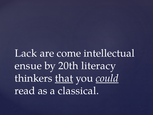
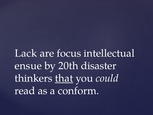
come: come -> focus (69, 53)
literacy: literacy -> disaster (99, 66)
could underline: present -> none (107, 78)
classical: classical -> conform (78, 91)
